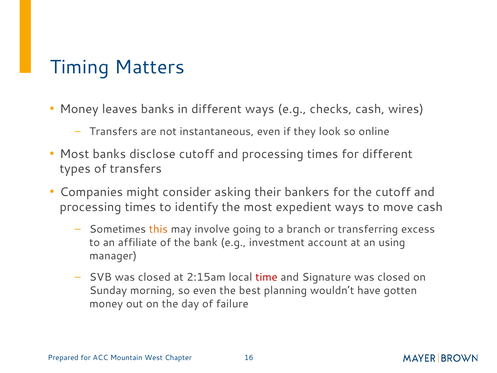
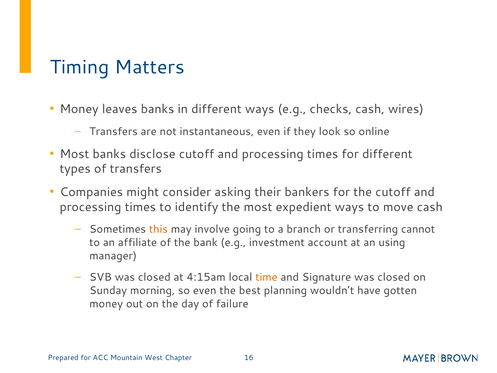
excess: excess -> cannot (418, 229)
2:15am: 2:15am -> 4:15am (206, 277)
time colour: red -> orange (266, 277)
